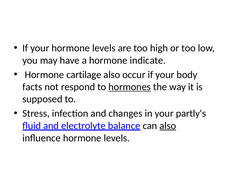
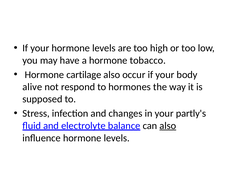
indicate: indicate -> tobacco (148, 61)
facts: facts -> alive (32, 87)
hormones underline: present -> none (130, 87)
